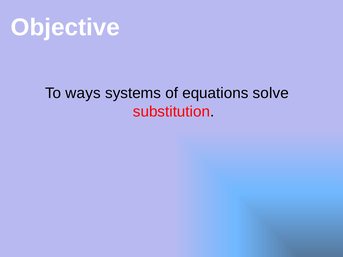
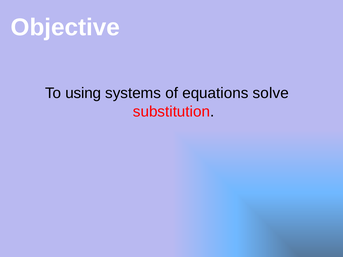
ways: ways -> using (83, 93)
